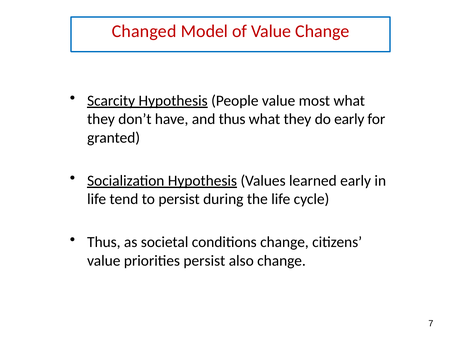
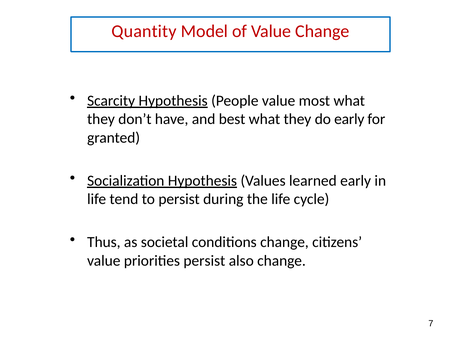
Changed: Changed -> Quantity (144, 31)
and thus: thus -> best (232, 119)
